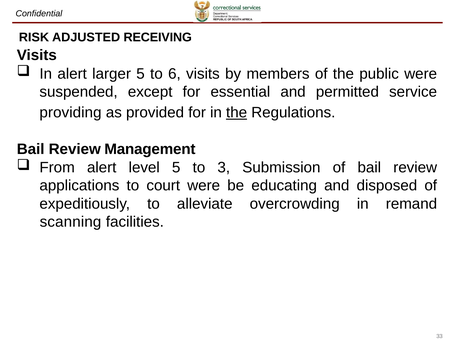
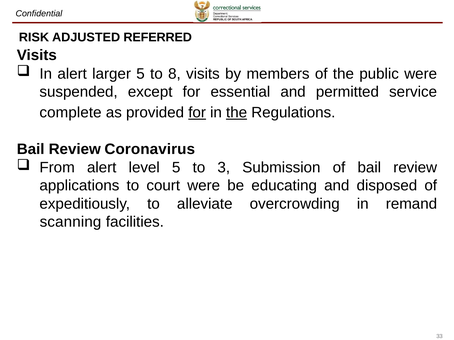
RECEIVING: RECEIVING -> REFERRED (158, 37)
6: 6 -> 8 (174, 74)
providing: providing -> complete (71, 113)
for underline: none -> present (197, 113)
Management: Management -> Coronavirus (150, 150)
